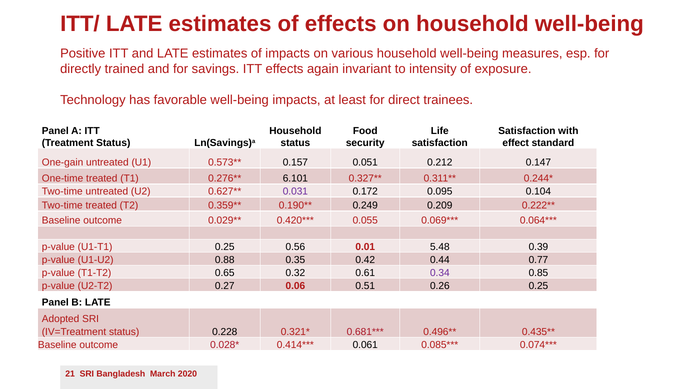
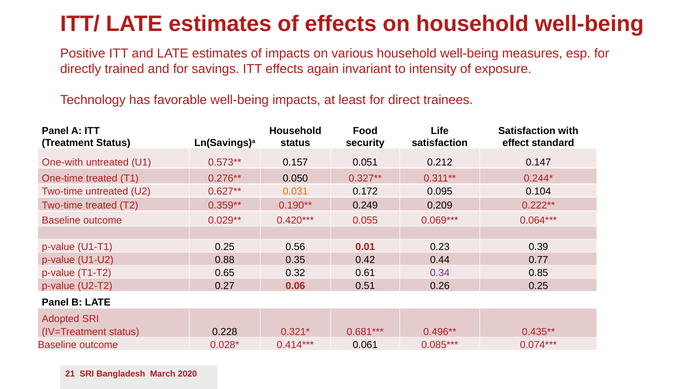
One-gain: One-gain -> One-with (62, 162)
6.101: 6.101 -> 0.050 (295, 178)
0.031 colour: purple -> orange (295, 191)
5.48: 5.48 -> 0.23 (440, 246)
